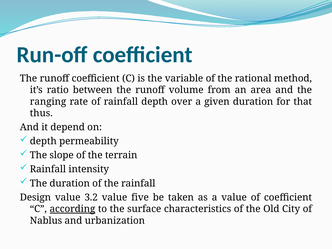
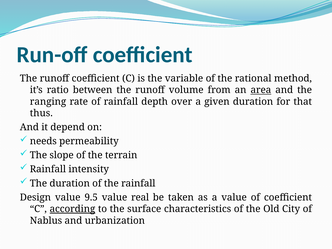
area underline: none -> present (261, 90)
depth: depth -> needs (43, 141)
3.2: 3.2 -> 9.5 (91, 197)
five: five -> real (140, 197)
